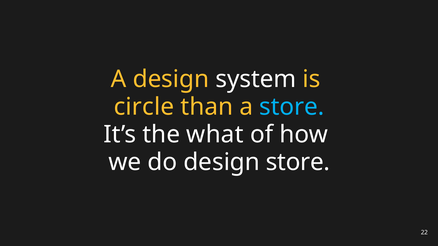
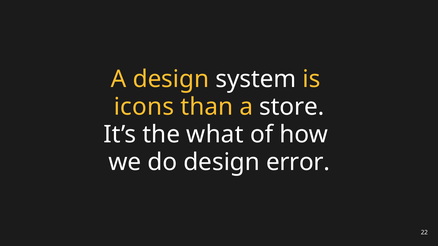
circle: circle -> icons (144, 107)
store colour: light blue -> white (292, 107)
design store: store -> error (298, 162)
